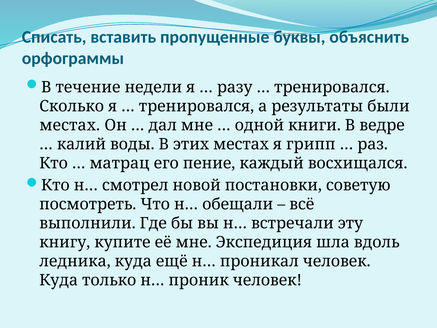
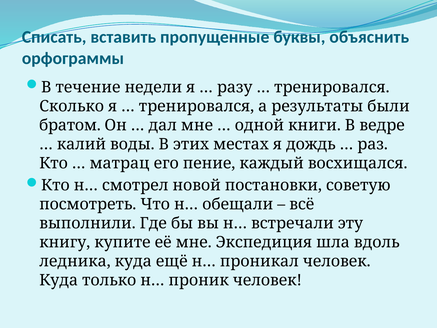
местах: местах -> братом (70, 125)
грипп: грипп -> дождь (311, 144)
